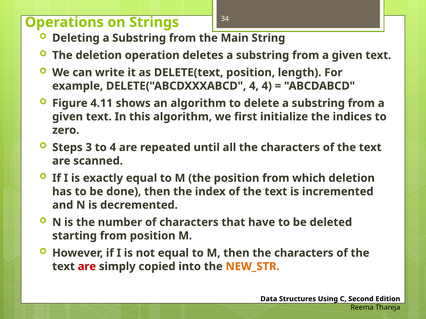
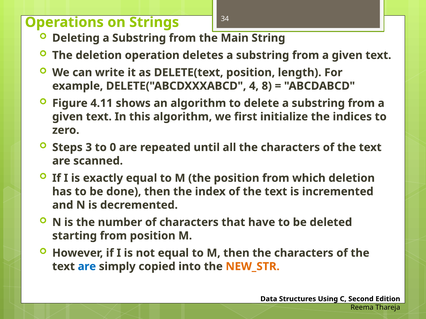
4 4: 4 -> 8 (267, 86)
to 4: 4 -> 0 (113, 148)
are colour: red -> blue (87, 267)
